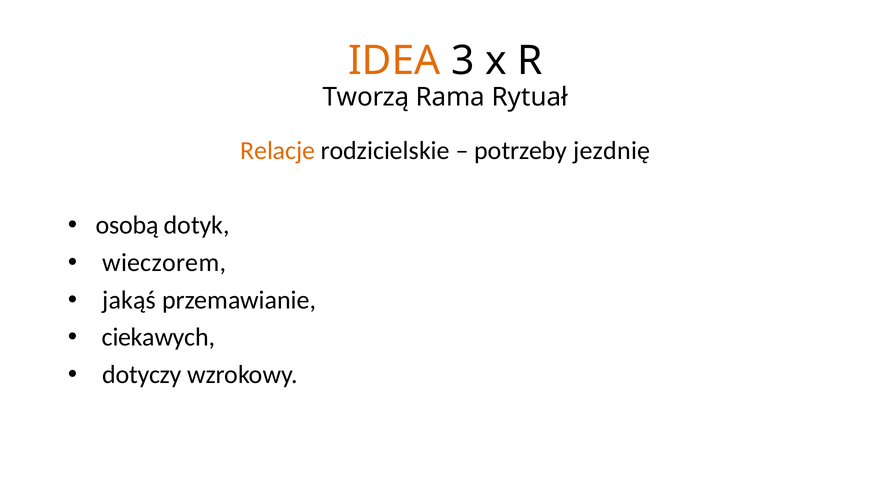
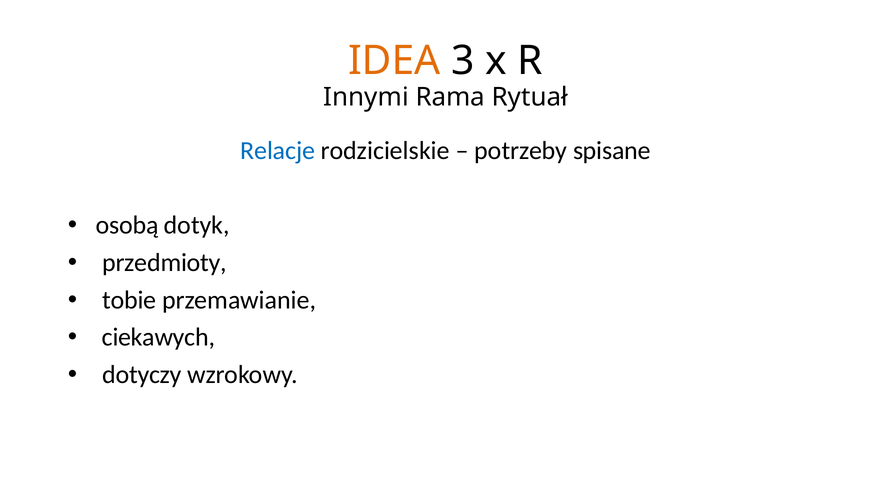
Tworzą: Tworzą -> Innymi (366, 97)
Relacje colour: orange -> blue (278, 151)
jezdnię: jezdnię -> spisane (612, 151)
wieczorem: wieczorem -> przedmioty (164, 263)
jakąś: jakąś -> tobie (129, 300)
